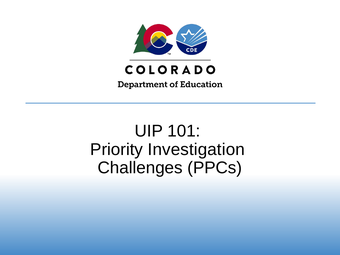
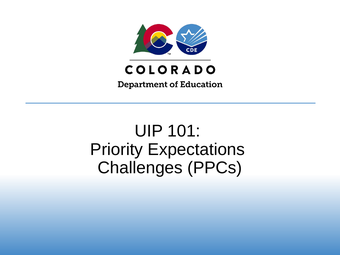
Investigation: Investigation -> Expectations (196, 149)
